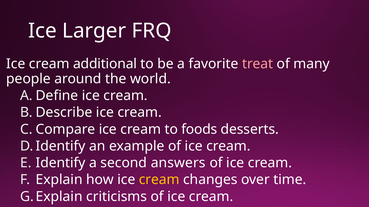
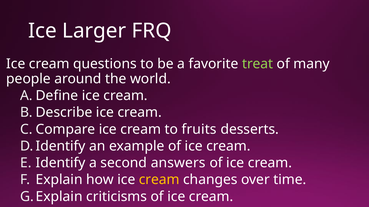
additional: additional -> questions (105, 64)
treat colour: pink -> light green (258, 64)
foods: foods -> fruits (199, 130)
